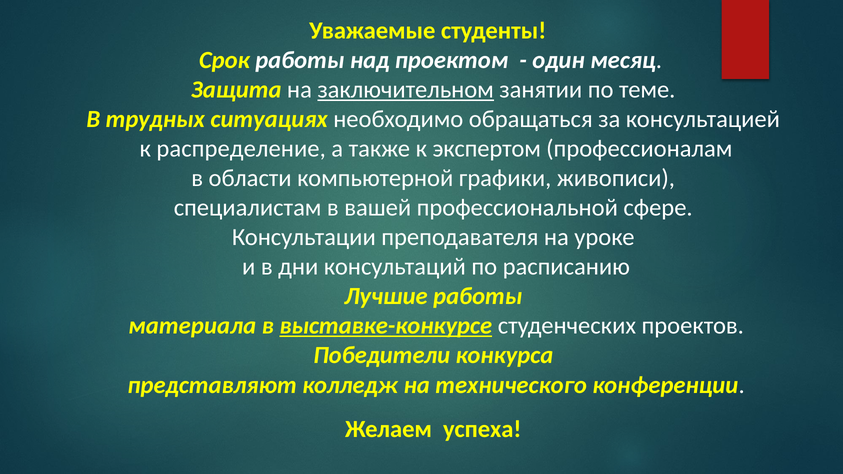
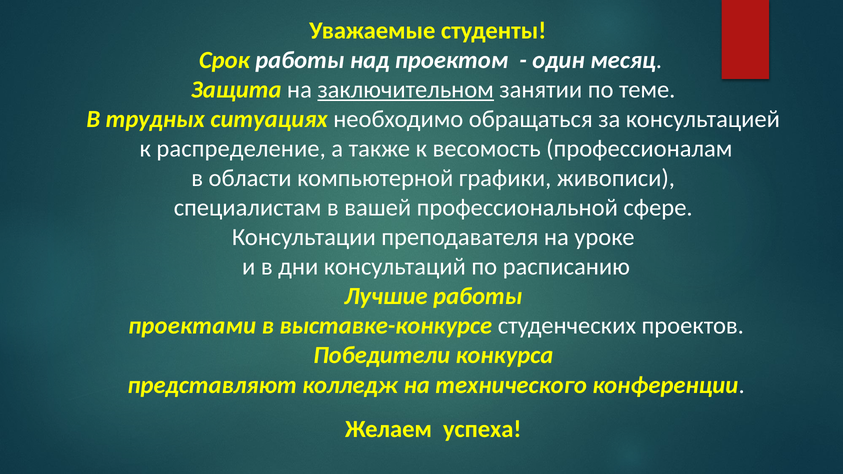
экспертом: экспертом -> весомость (487, 149)
материала: материала -> проектами (192, 326)
выставке-конкурсе underline: present -> none (386, 326)
